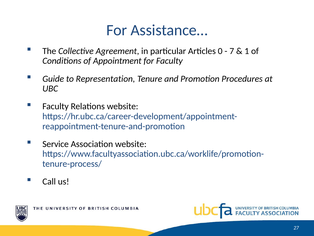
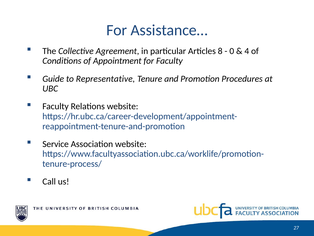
0: 0 -> 8 (220, 51)
7: 7 -> 0 (232, 51)
1: 1 -> 4 (247, 51)
Representation: Representation -> Representative (105, 79)
